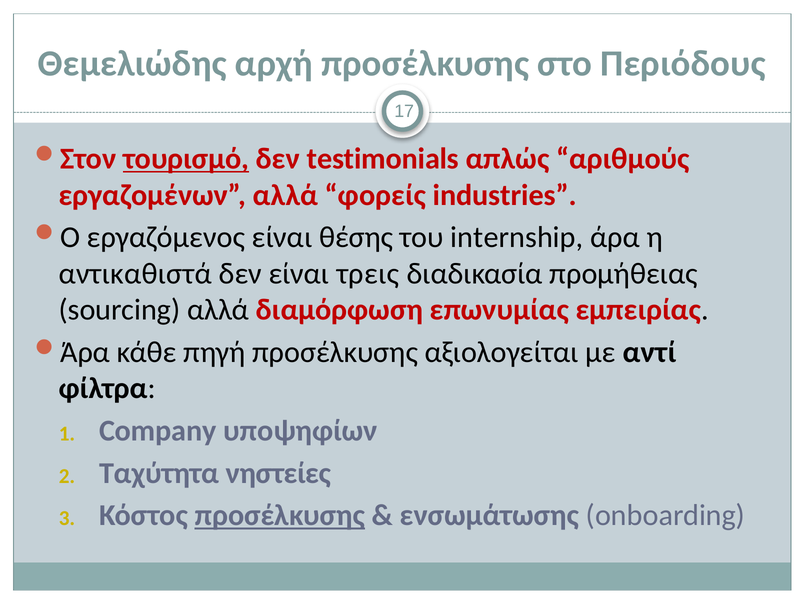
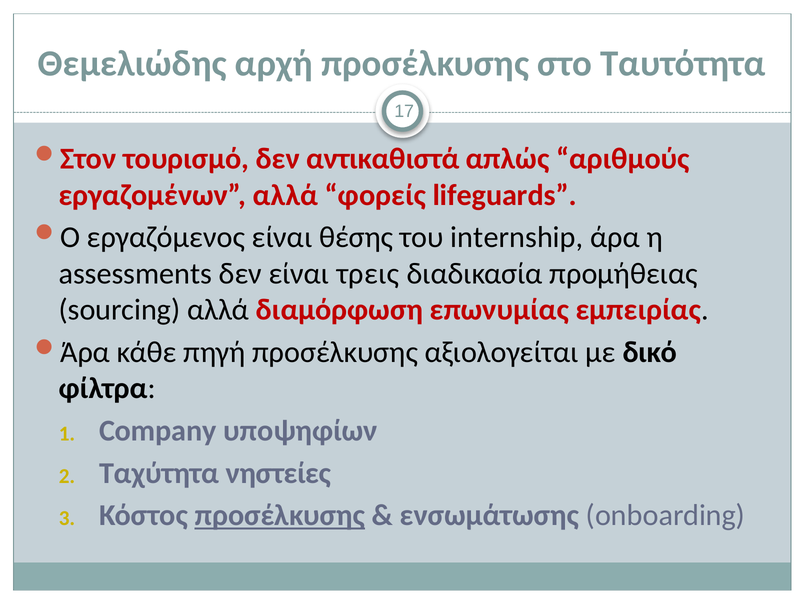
Περιόδους: Περιόδους -> Ταυτότητα (683, 63)
τουρισμό underline: present -> none (186, 159)
testimonials: testimonials -> αντικαθιστά (383, 159)
industries: industries -> lifeguards (505, 195)
αντικαθιστά: αντικαθιστά -> assessments (135, 274)
αντί: αντί -> δικό (650, 352)
